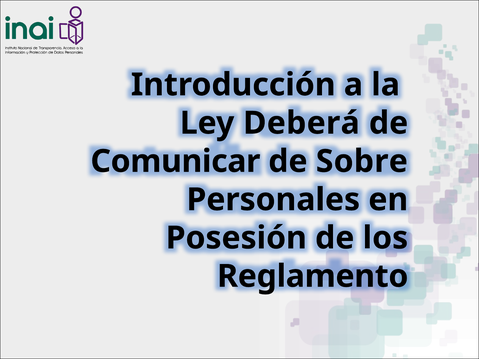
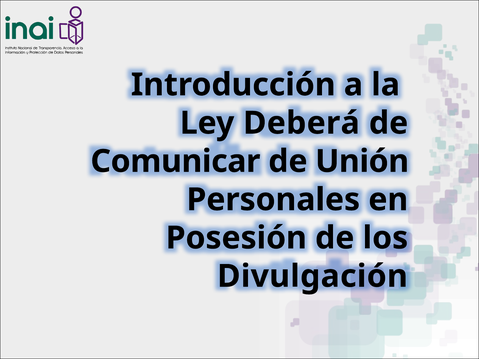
Sobre: Sobre -> Unión (362, 161)
Reglamento: Reglamento -> Divulgación (312, 276)
